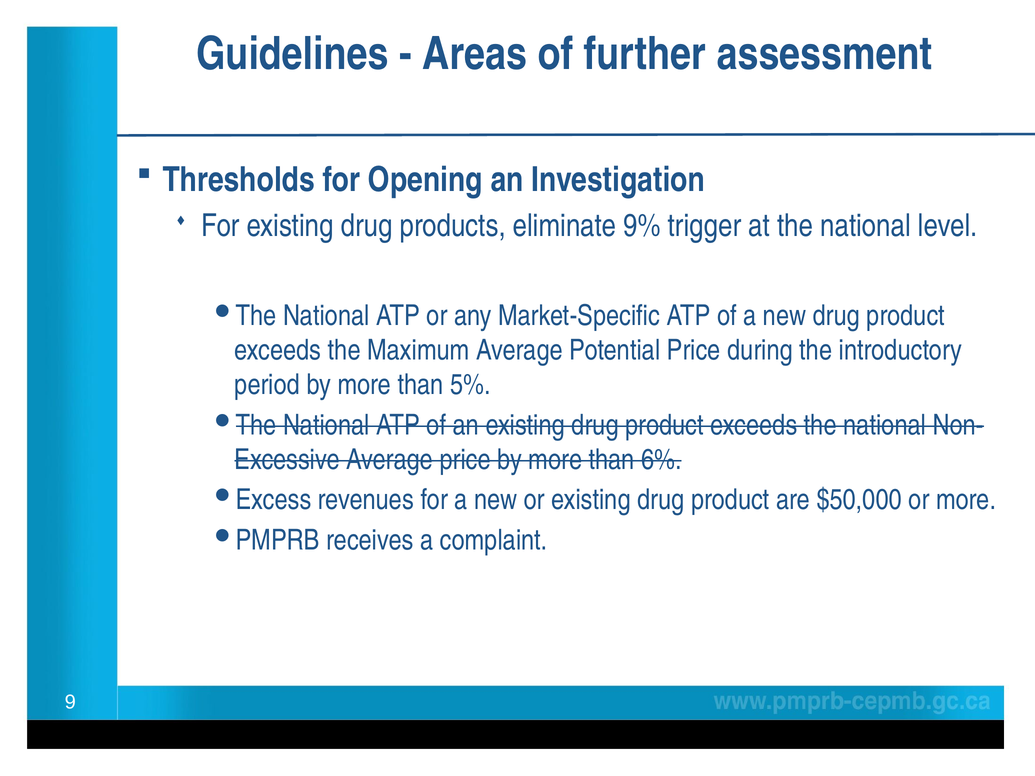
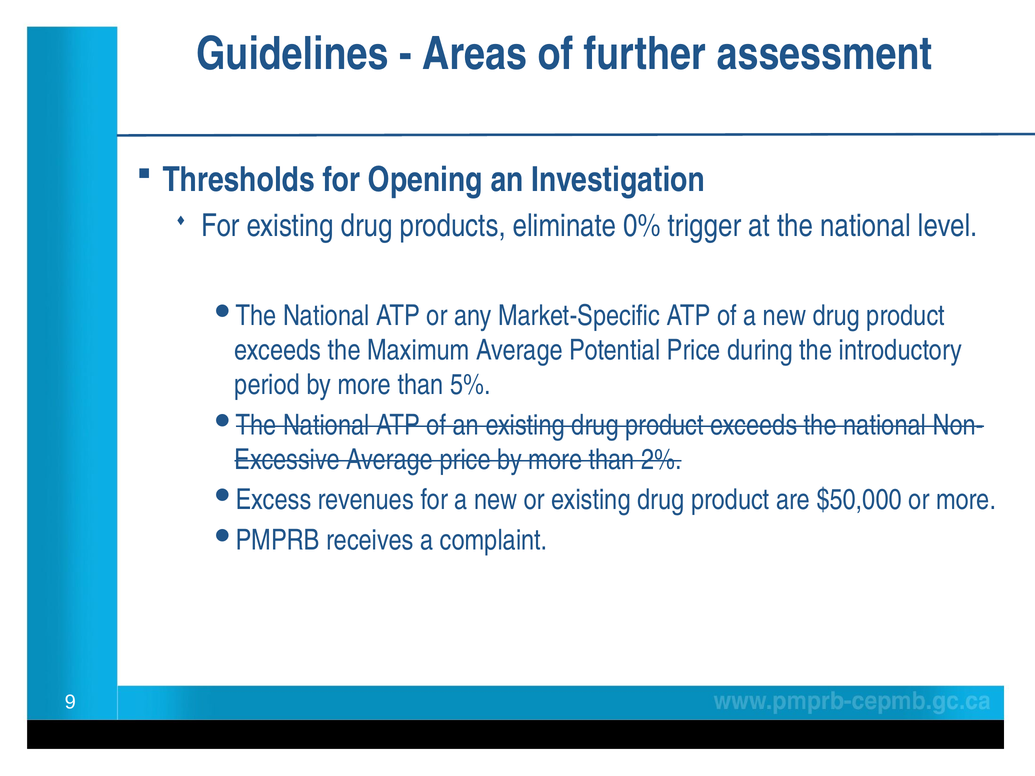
9%: 9% -> 0% (642, 226)
6%: 6% -> 2% (661, 460)
